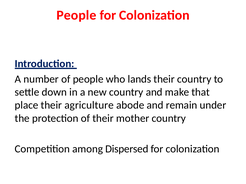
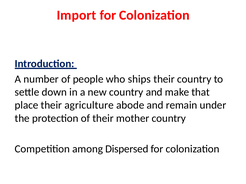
People: People -> Import (76, 15)
lands: lands -> ships (139, 79)
